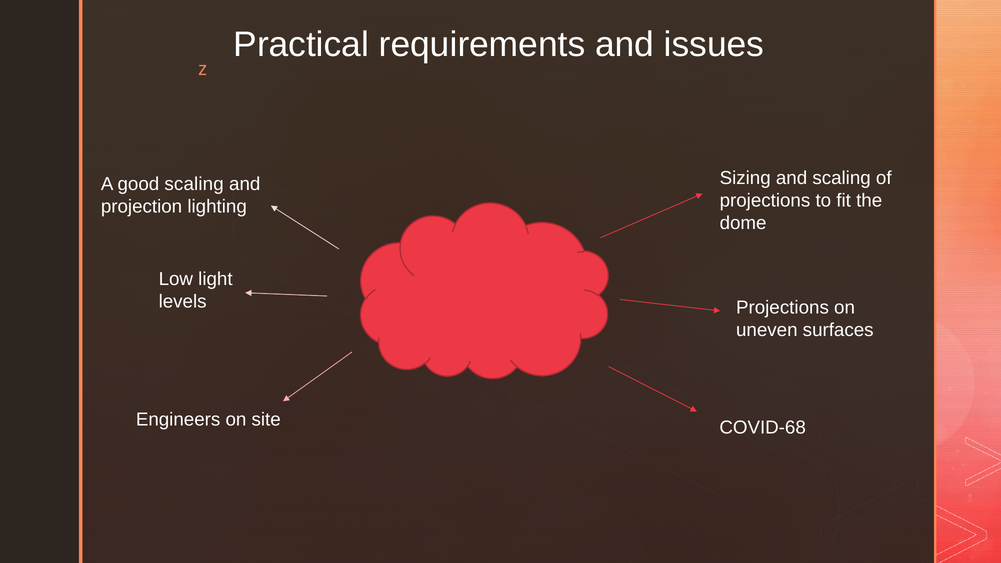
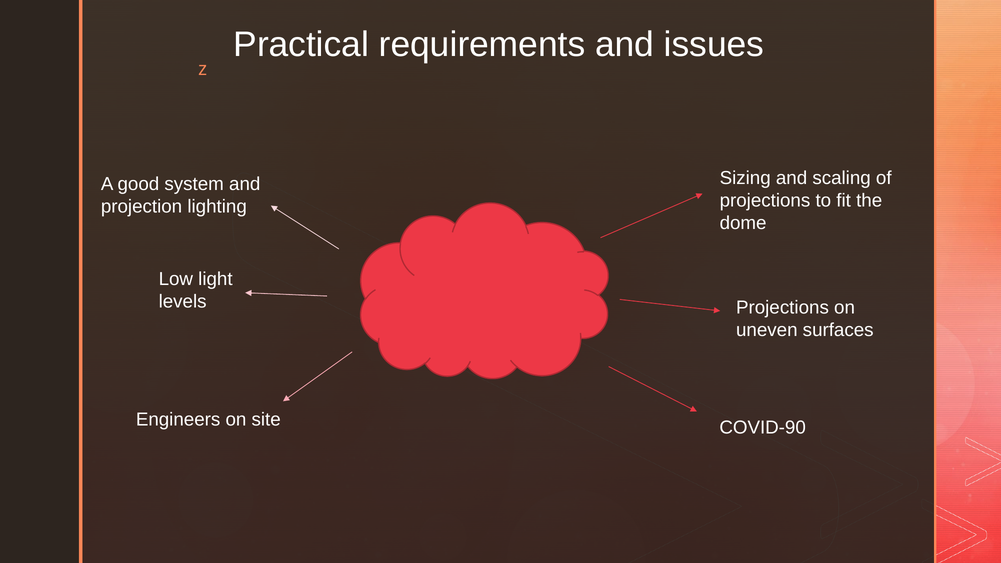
good scaling: scaling -> system (194, 184)
COVID-68: COVID-68 -> COVID-90 (763, 428)
